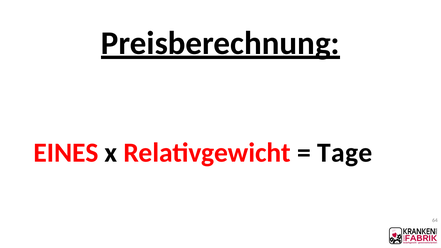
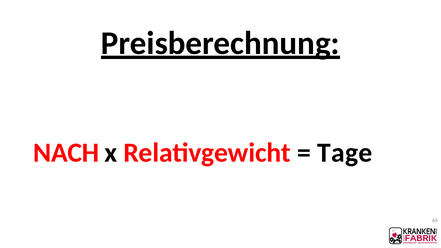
EINES: EINES -> NACH (66, 153)
